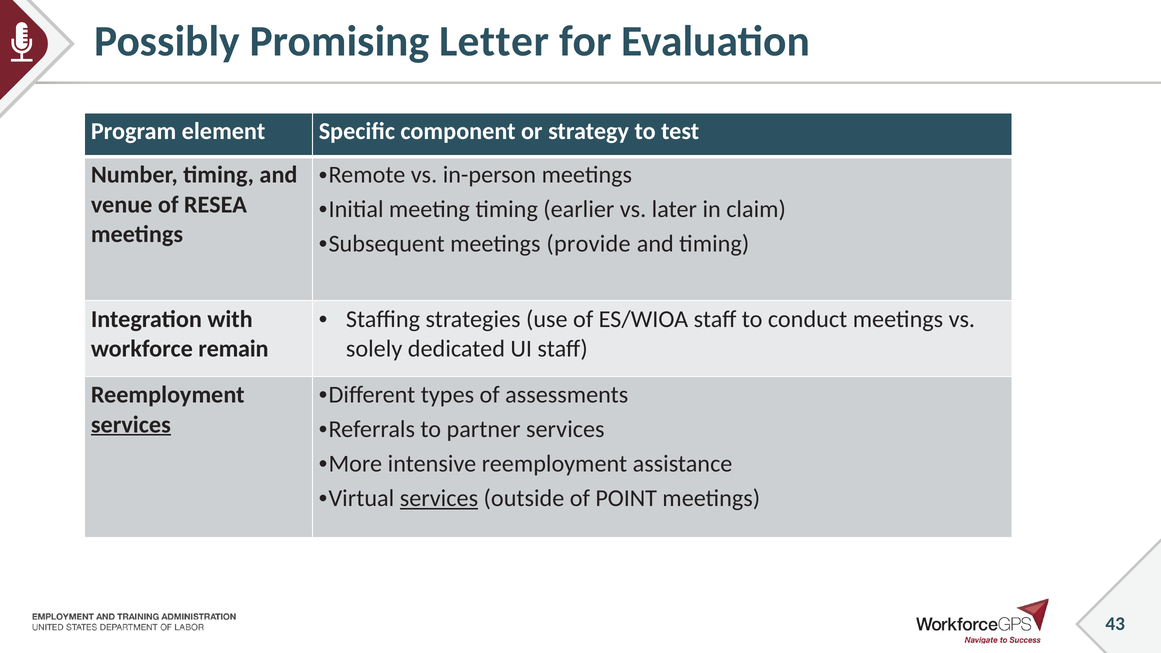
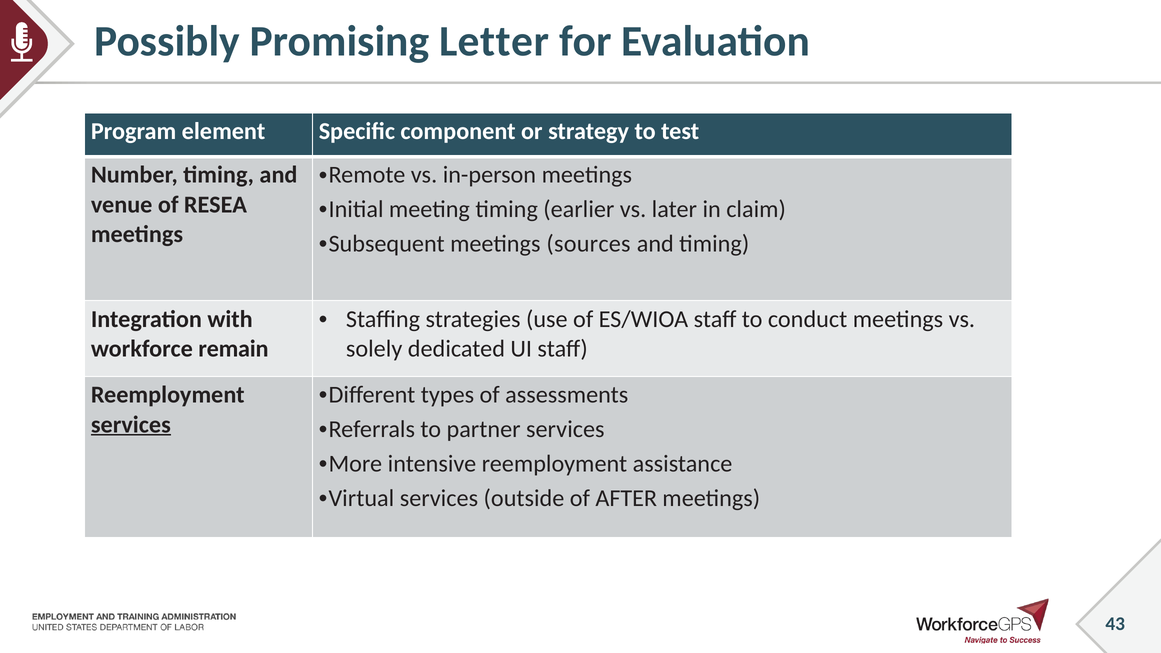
provide: provide -> sources (589, 244)
services underline: present -> none (439, 498)
POINT: POINT -> AFTER (626, 498)
